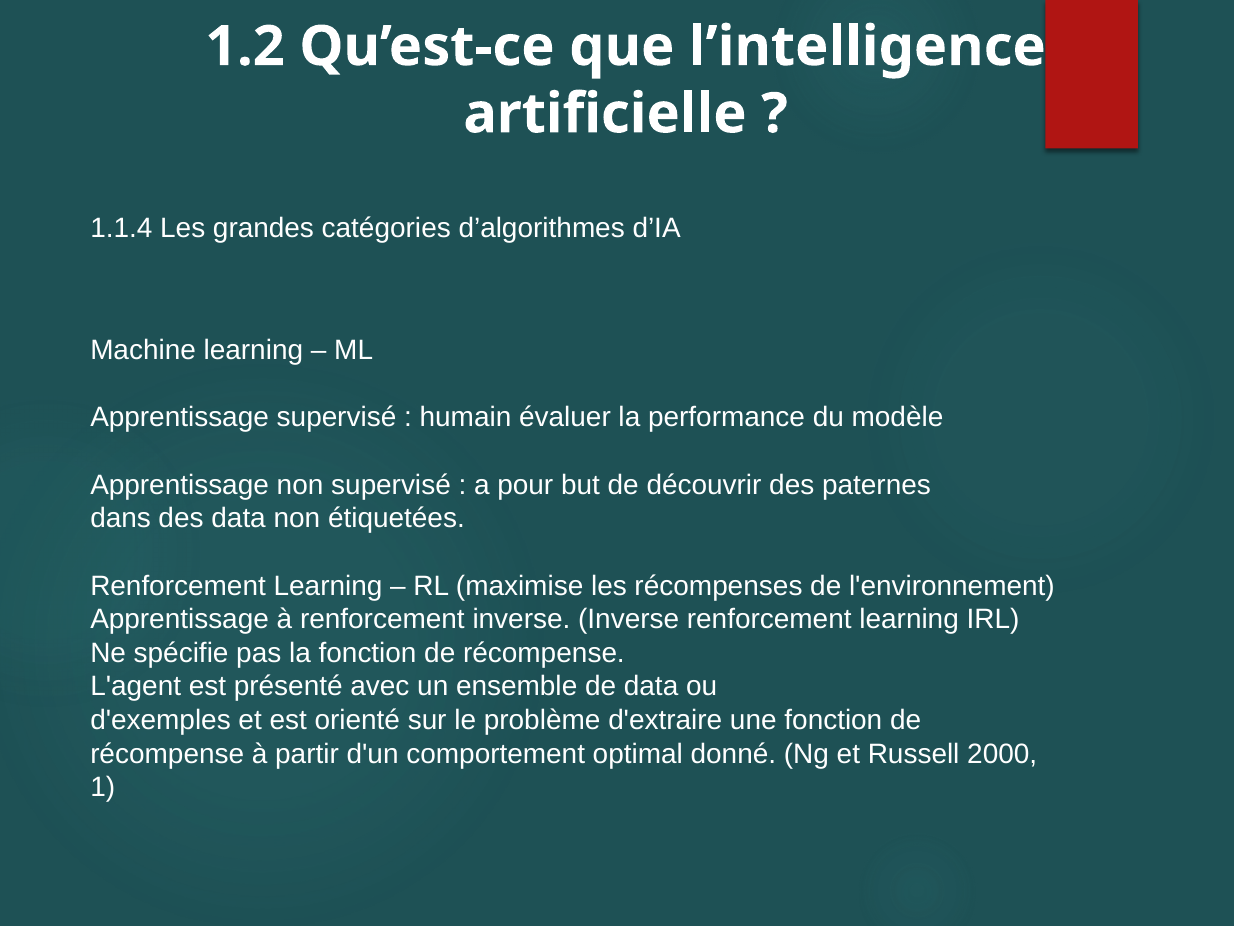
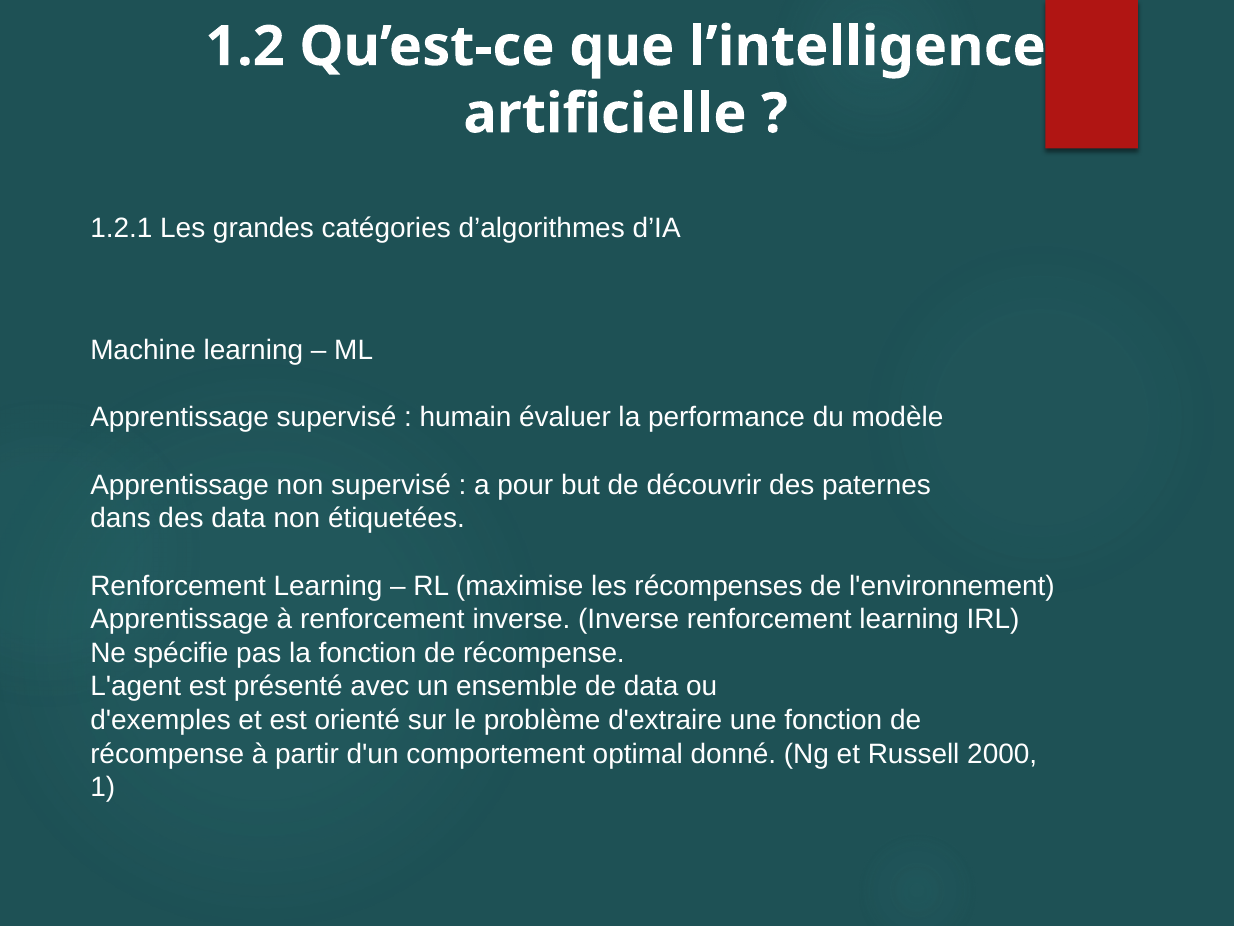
1.1.4: 1.1.4 -> 1.2.1 (121, 229)
